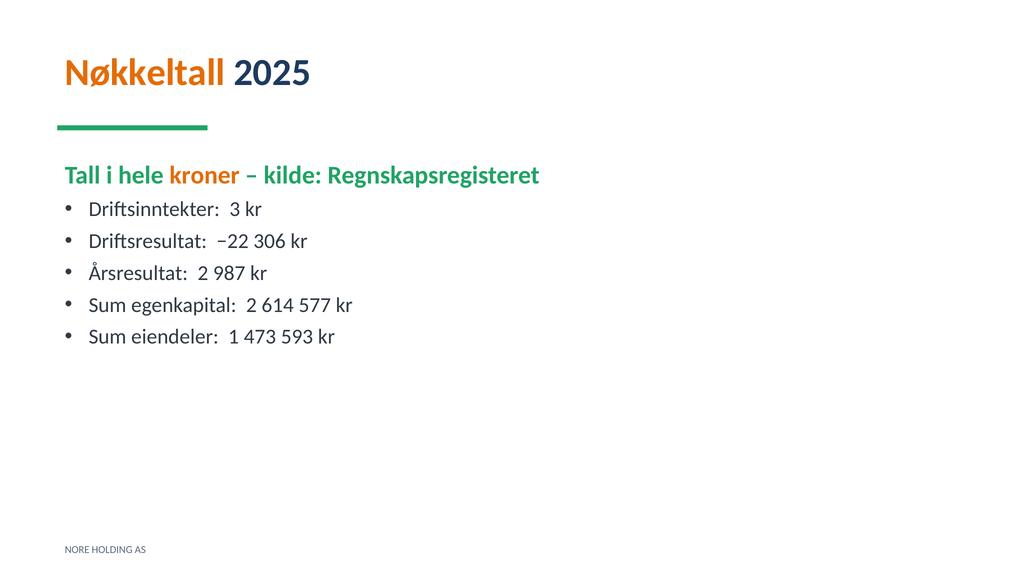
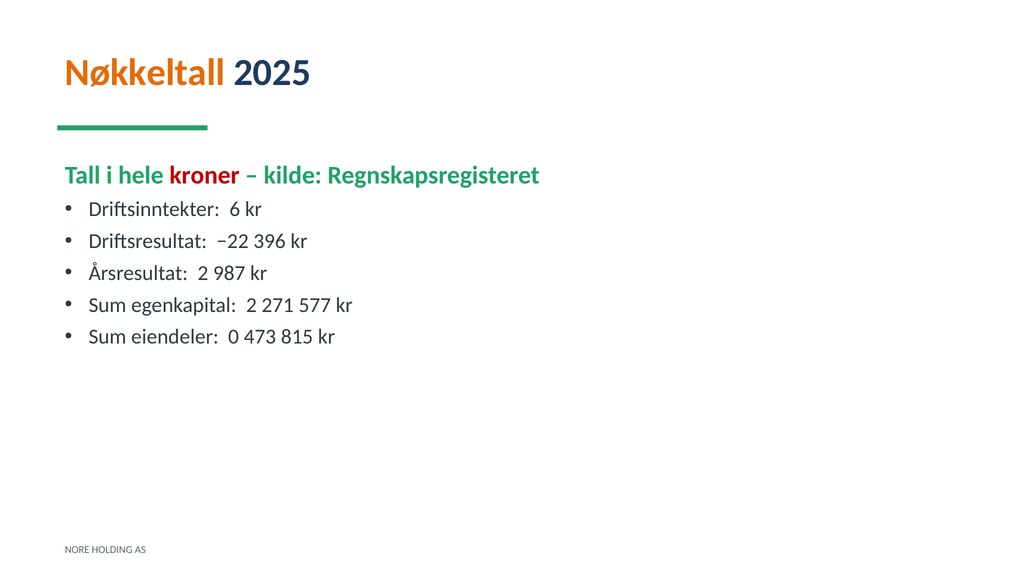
kroner colour: orange -> red (204, 175)
3: 3 -> 6 (235, 209)
306: 306 -> 396 (270, 241)
614: 614 -> 271 (278, 305)
1: 1 -> 0 (234, 337)
593: 593 -> 815 (297, 337)
